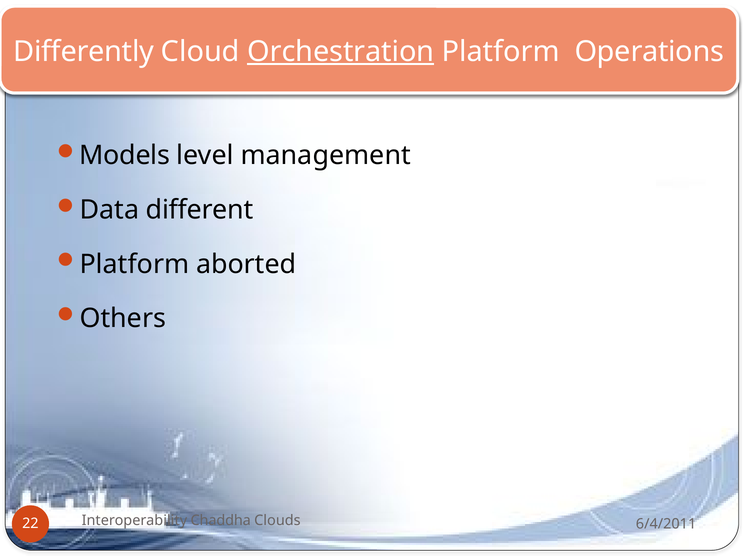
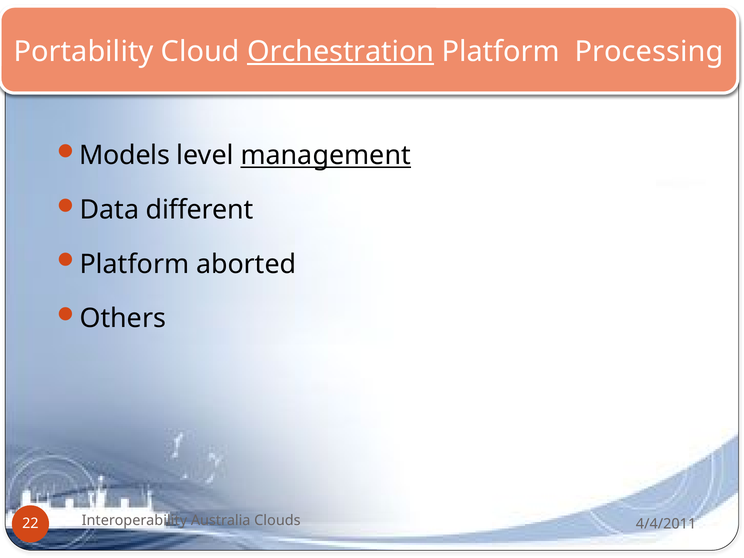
Differently: Differently -> Portability (83, 52)
Operations: Operations -> Processing (649, 52)
management underline: none -> present (326, 156)
Chaddha: Chaddha -> Australia (221, 521)
6/4/2011: 6/4/2011 -> 4/4/2011 (666, 524)
